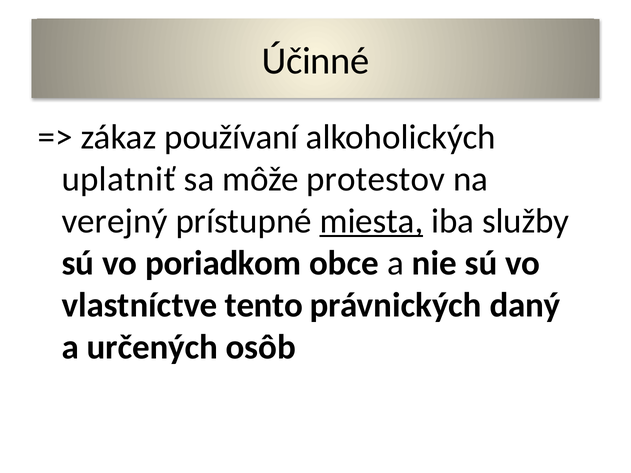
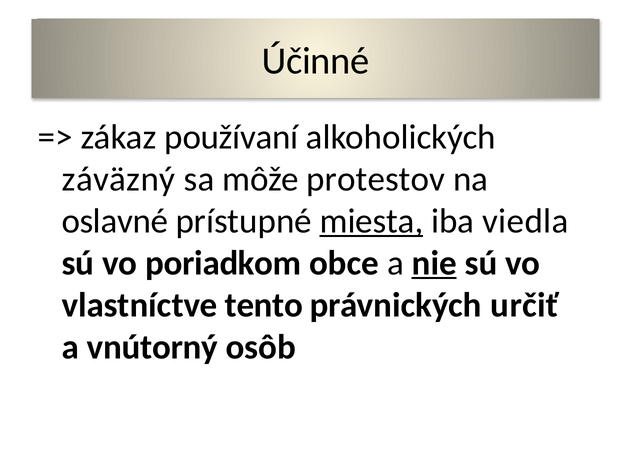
uplatniť: uplatniť -> záväzný (119, 179)
verejný: verejný -> oslavné (115, 221)
služby: služby -> viedla (525, 221)
nie underline: none -> present (434, 263)
daný: daný -> určiť (525, 305)
určených: určených -> vnútorný (152, 347)
